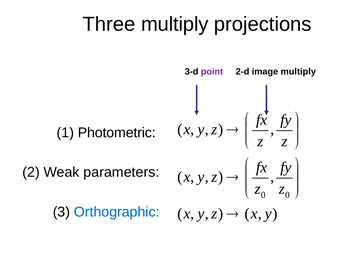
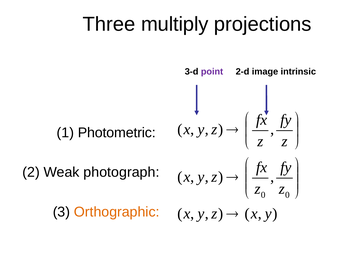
image multiply: multiply -> intrinsic (298, 72)
parameters: parameters -> photograph (121, 172)
Orthographic colour: blue -> orange (117, 212)
